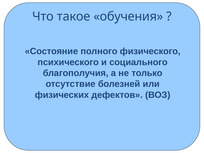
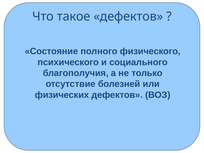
такое обучения: обучения -> дефектов (128, 16)
